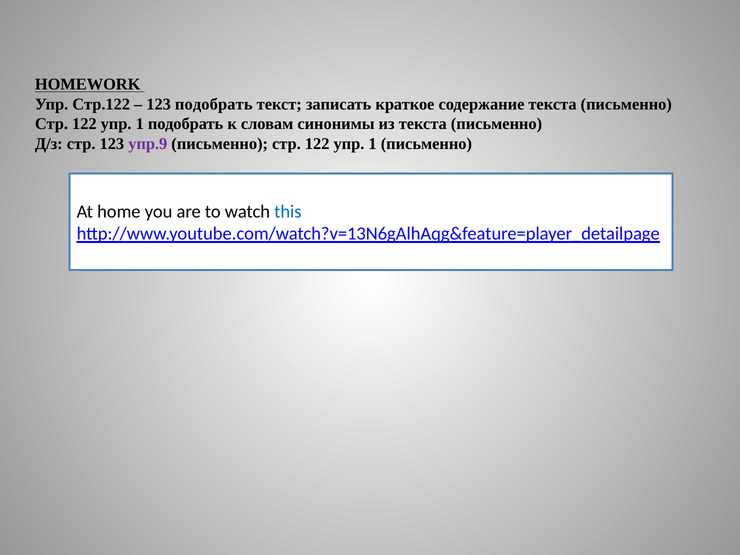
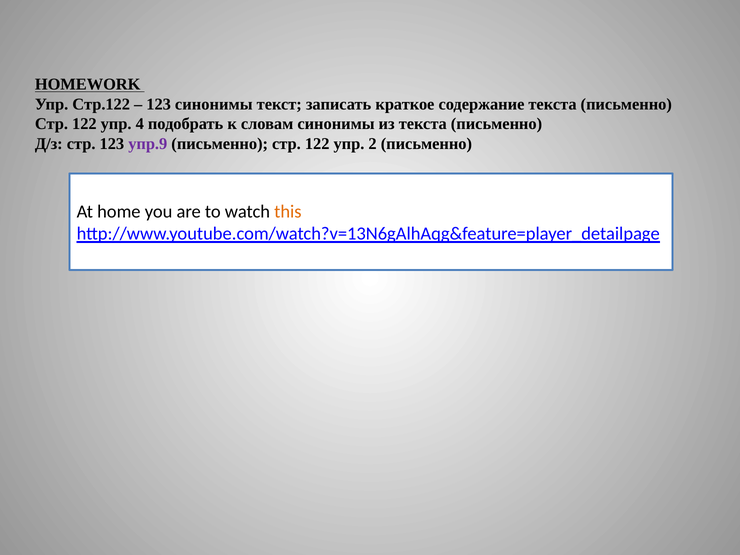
123 подобрать: подобрать -> синонимы (214, 104)
1: 1 -> 4 (140, 124)
1: 1 -> 2 (373, 144)
this colour: blue -> orange (288, 212)
